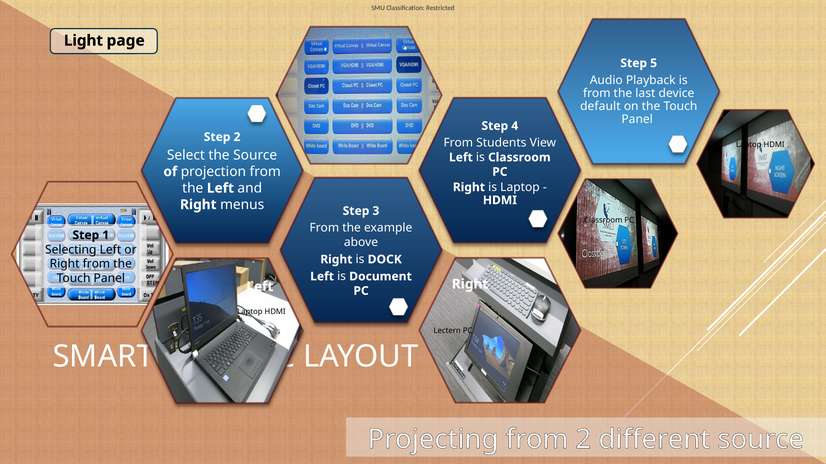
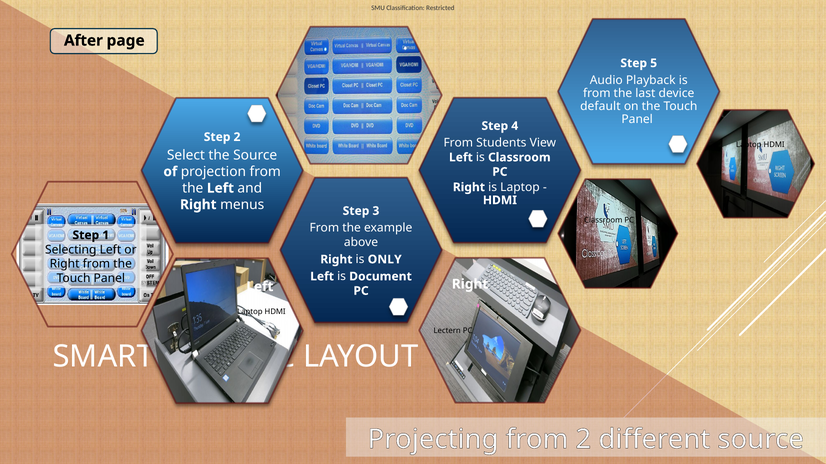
Light: Light -> After (83, 41)
DOCK: DOCK -> ONLY (385, 260)
